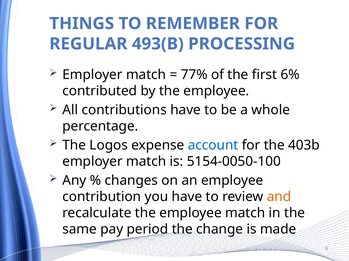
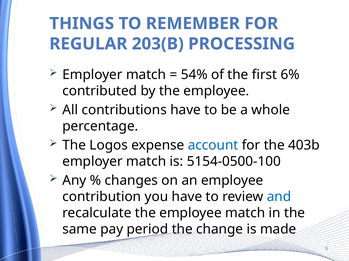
493(B: 493(B -> 203(B (158, 44)
77%: 77% -> 54% (194, 75)
5154-0050-100: 5154-0050-100 -> 5154-0500-100 (234, 162)
and colour: orange -> blue (279, 197)
